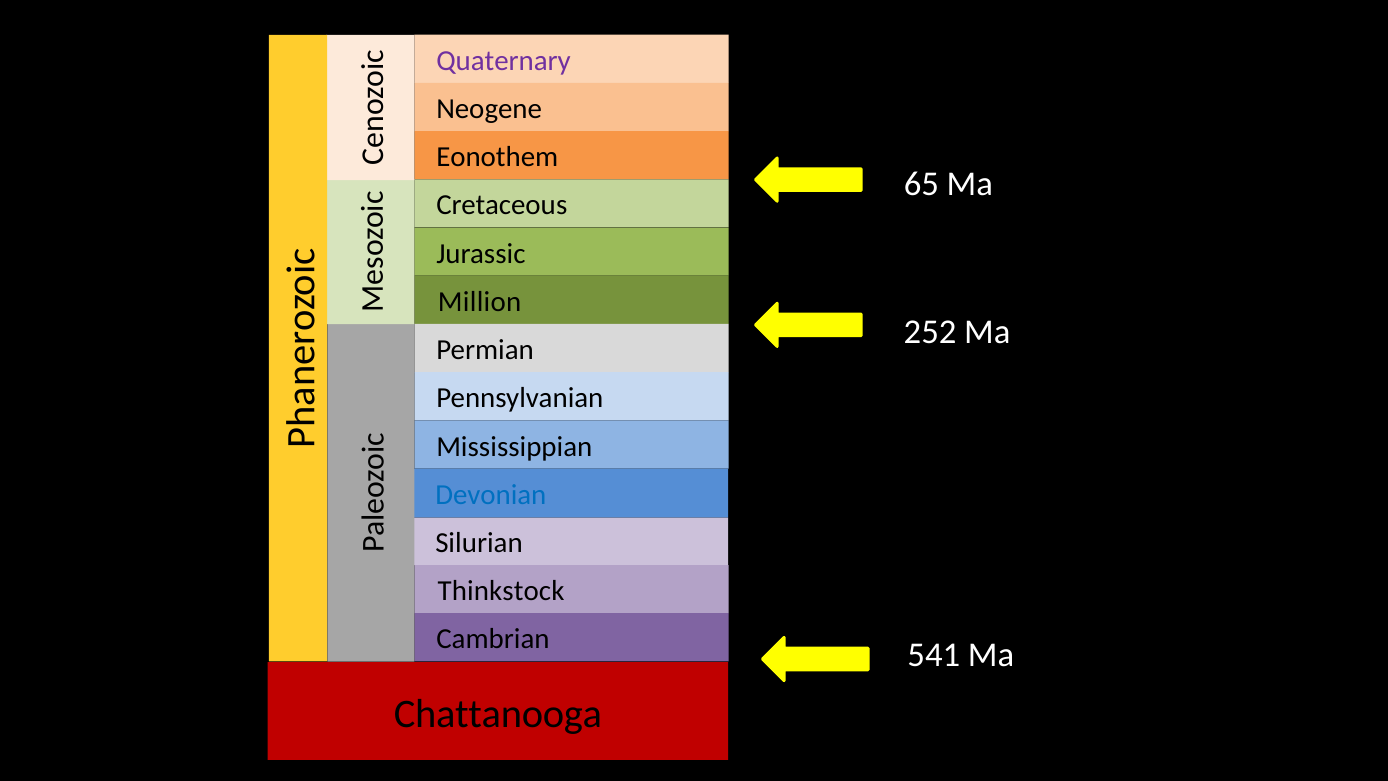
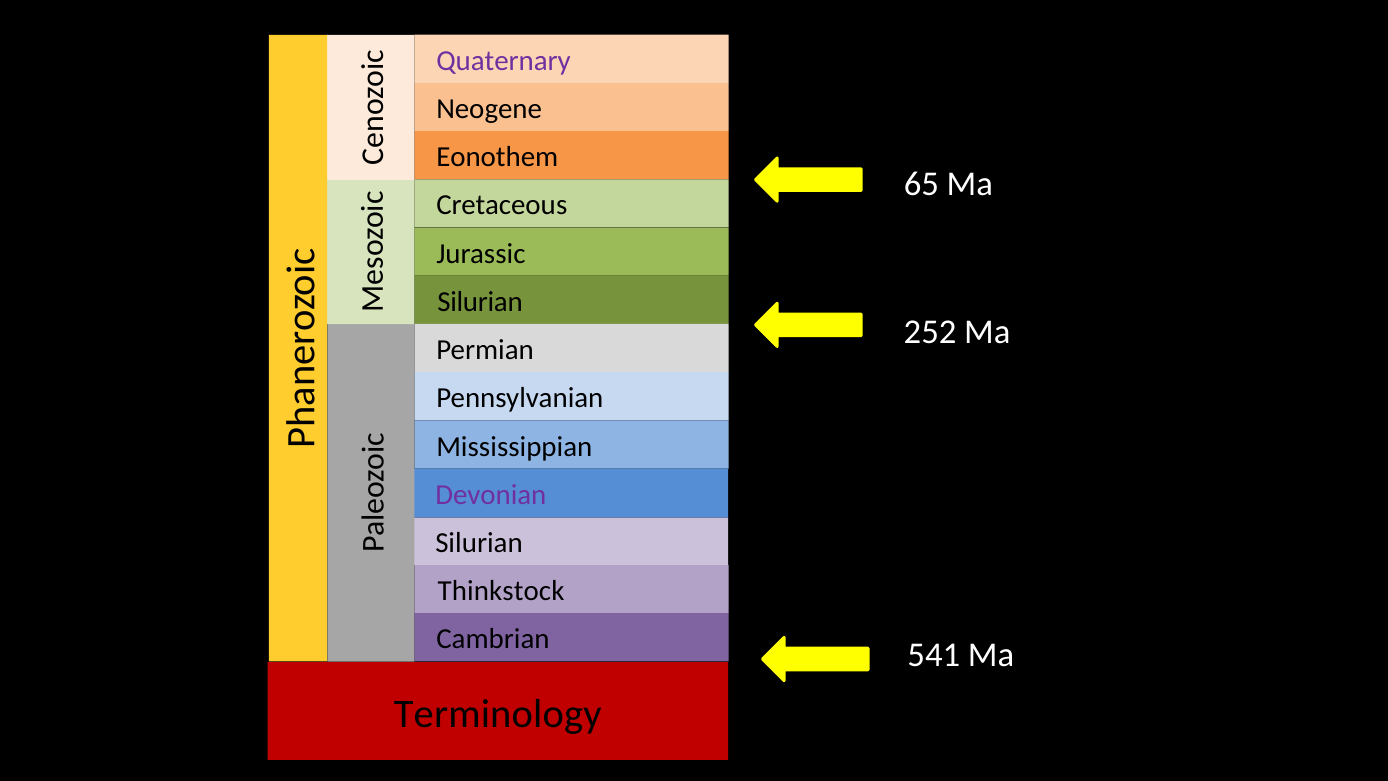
Million: Million -> Silurian (480, 302)
Devonian colour: blue -> purple (491, 495)
Chattanooga: Chattanooga -> Terminology (498, 714)
